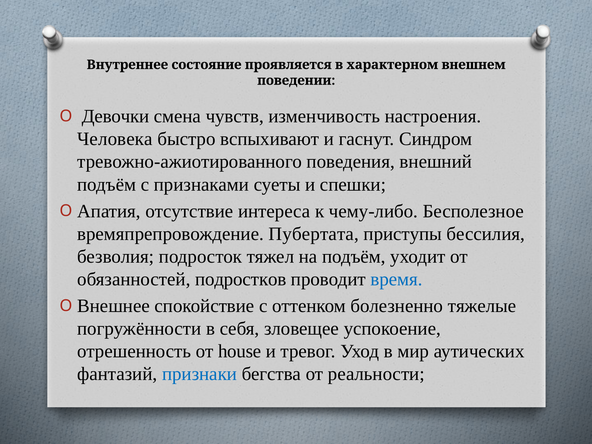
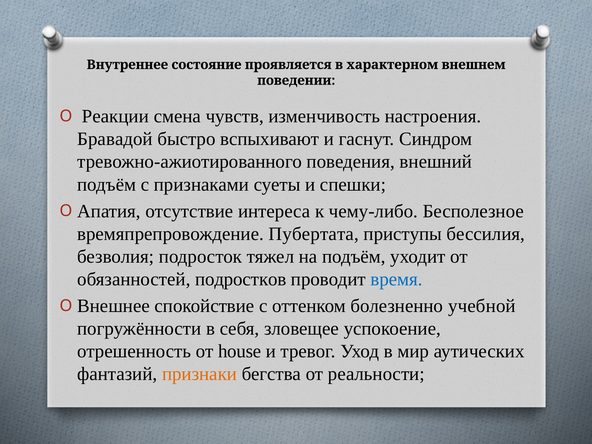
Девочки: Девочки -> Реакции (115, 116)
Человека: Человека -> Бравадой (115, 139)
тяжелые: тяжелые -> учебной (482, 306)
признаки colour: blue -> orange (200, 374)
